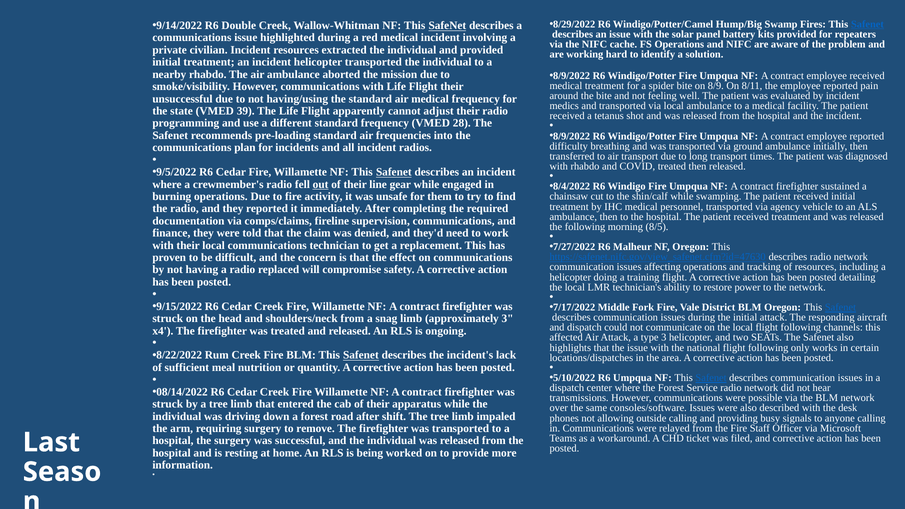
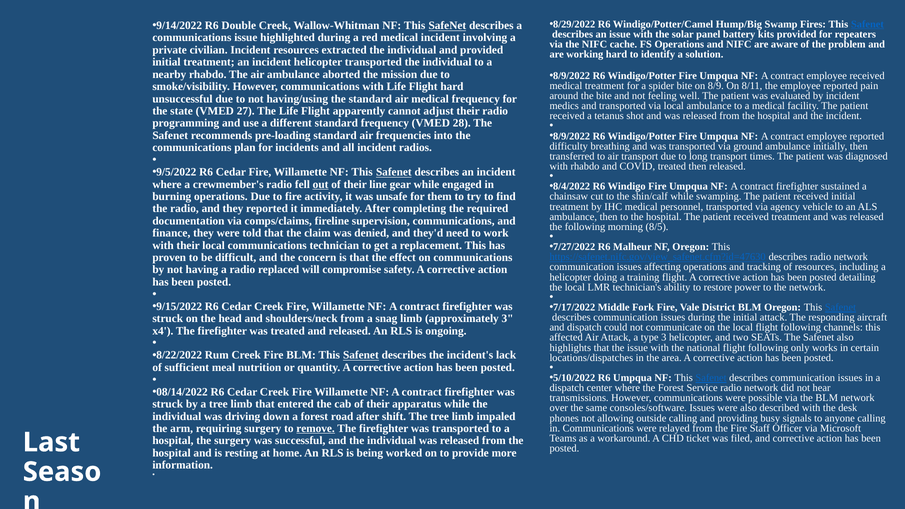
Flight their: their -> hard (452, 87)
39: 39 -> 27 (246, 111)
remove underline: none -> present (316, 429)
